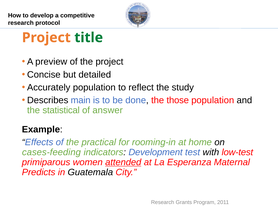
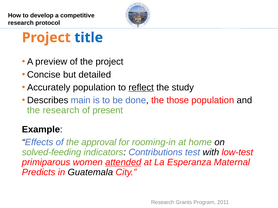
title colour: green -> blue (89, 38)
reflect underline: none -> present (141, 88)
the statistical: statistical -> research (61, 111)
answer: answer -> present (108, 111)
practical: practical -> approval (99, 143)
cases-feeding: cases-feeding -> solved-feeding (52, 153)
Development: Development -> Contributions (156, 153)
